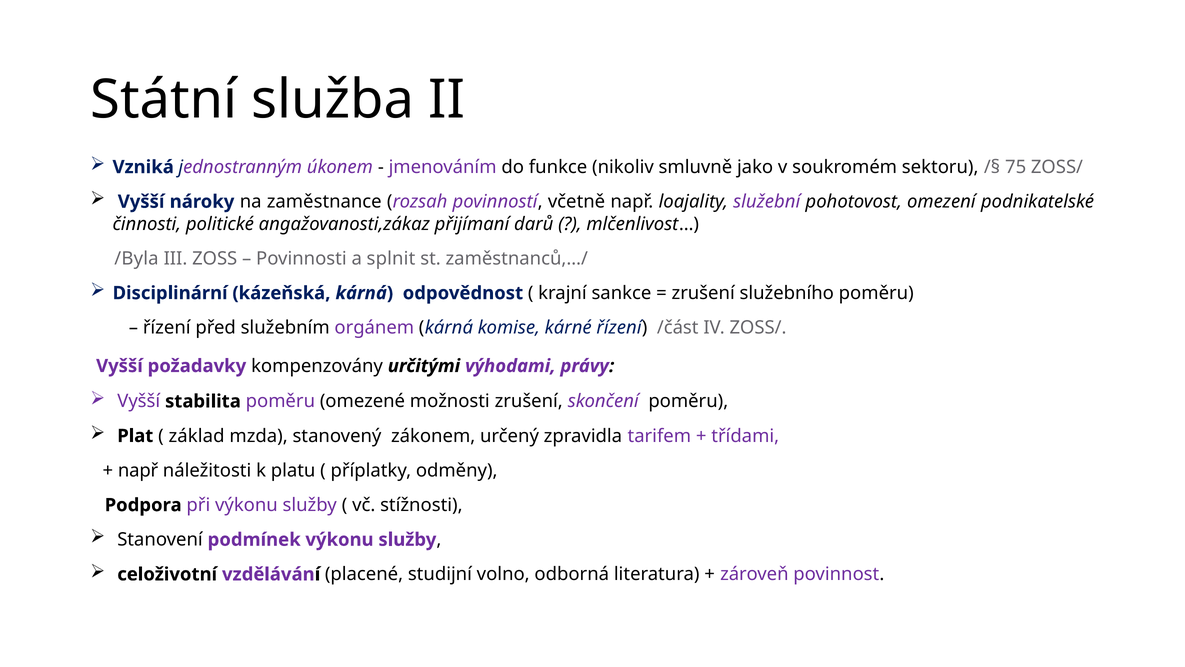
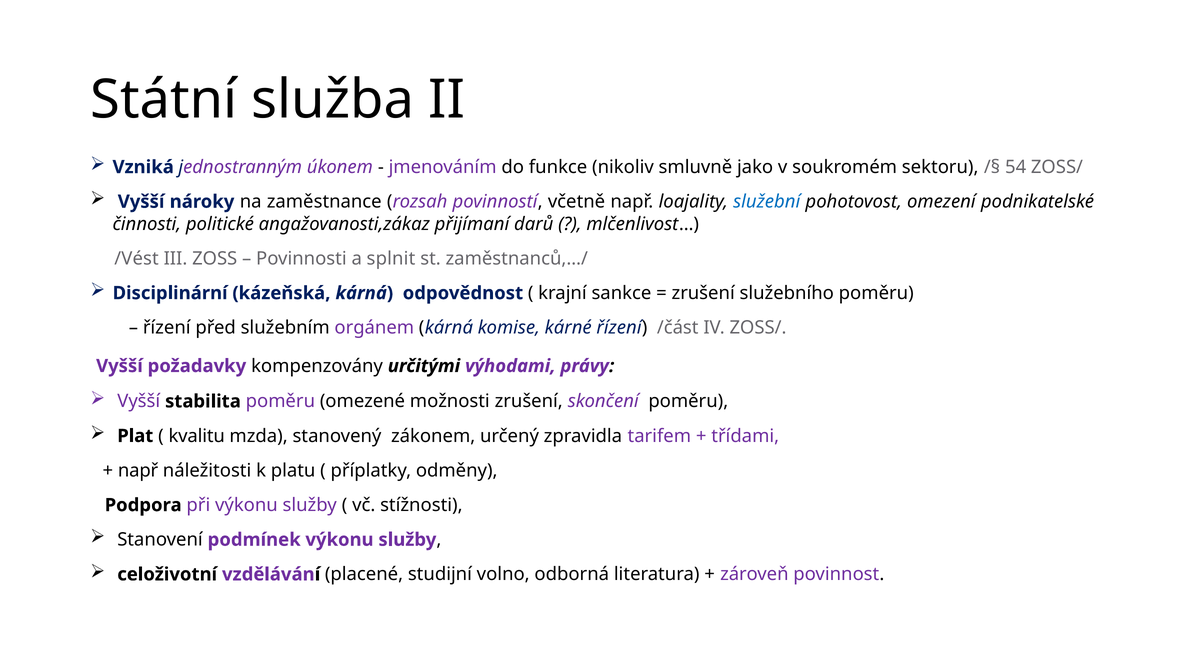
75: 75 -> 54 (1016, 167)
služební colour: purple -> blue (767, 202)
/Byla: /Byla -> /Vést (137, 258)
základ: základ -> kvalitu (197, 436)
